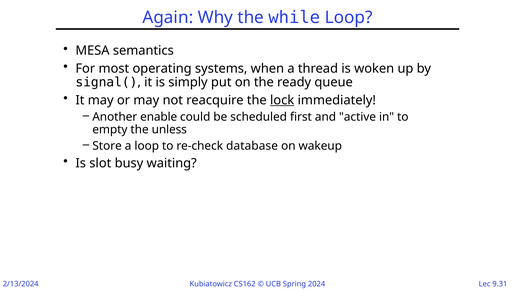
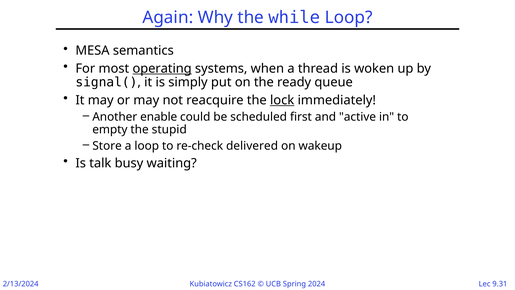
operating underline: none -> present (162, 68)
unless: unless -> stupid (169, 130)
database: database -> delivered (252, 146)
slot: slot -> talk (100, 163)
